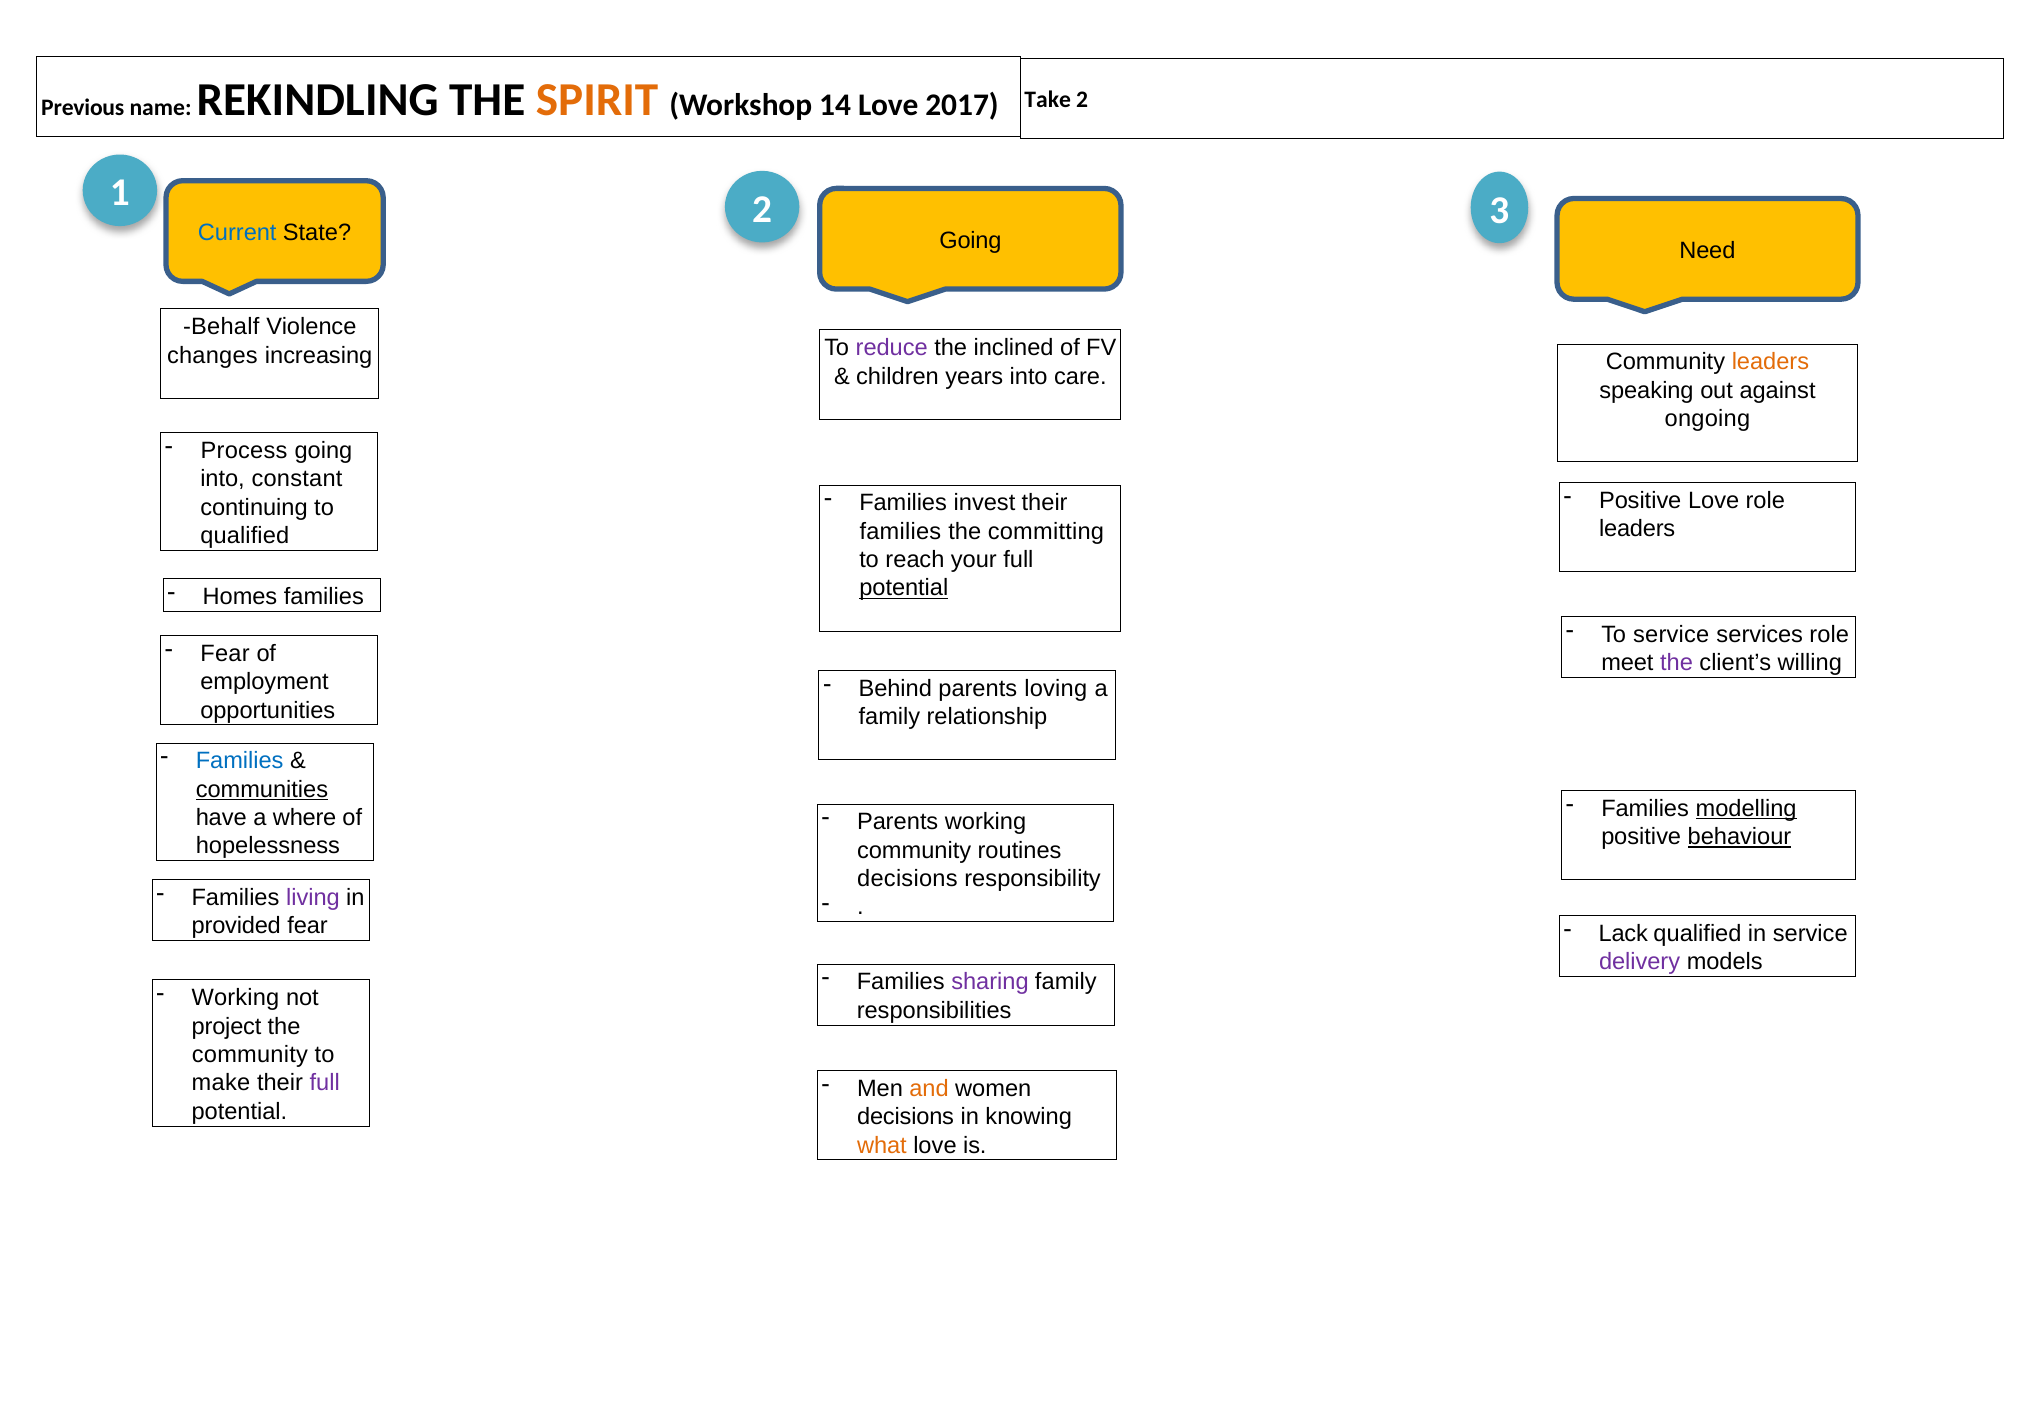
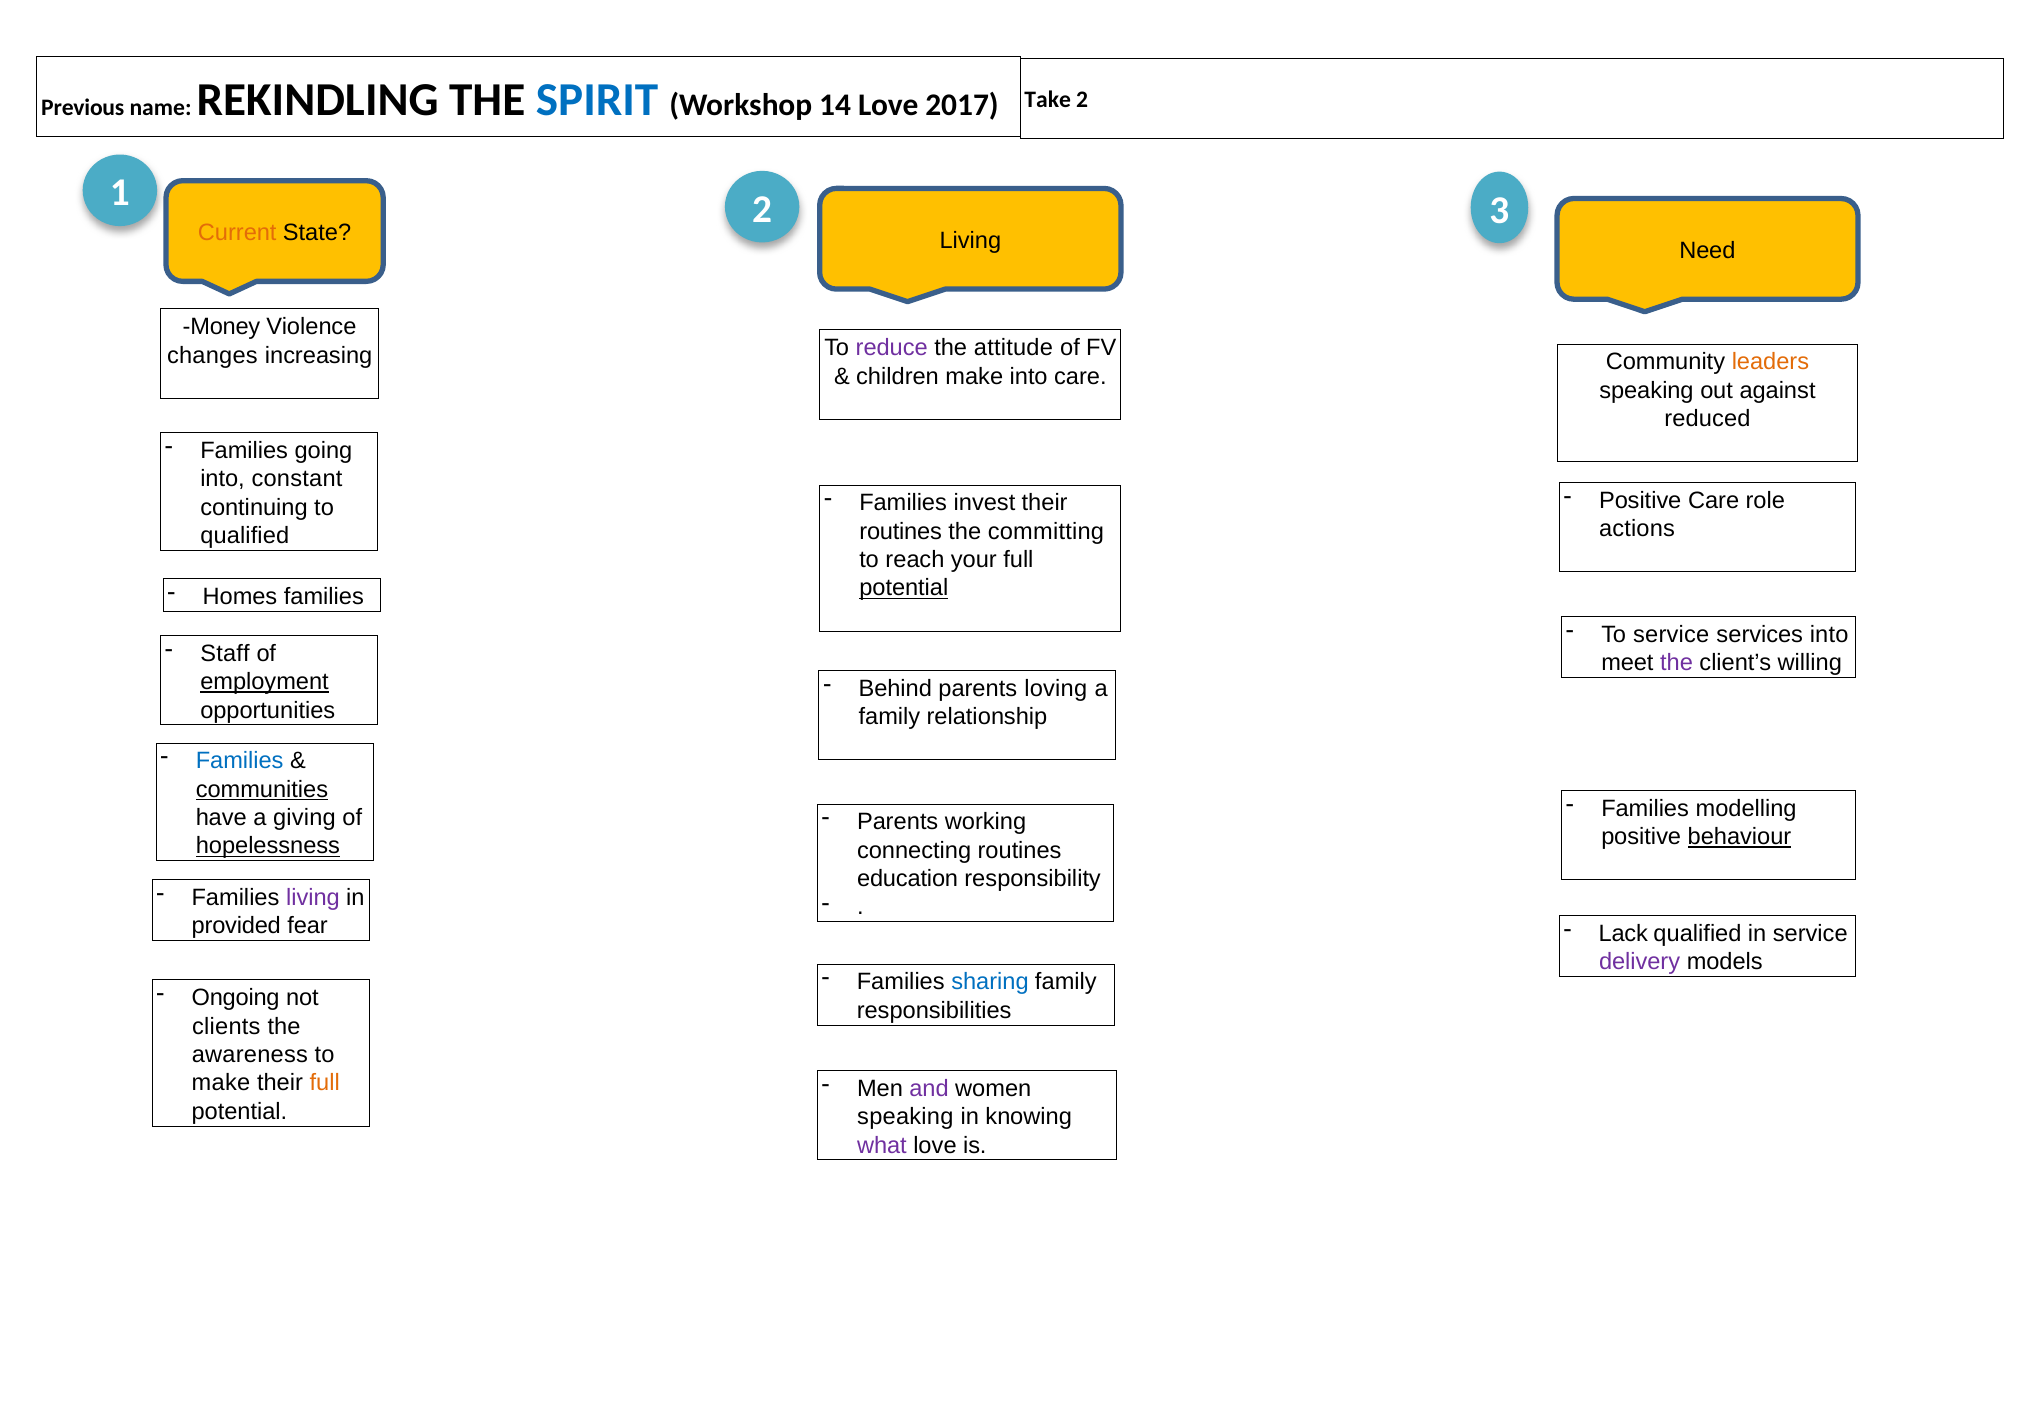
SPIRIT colour: orange -> blue (597, 100)
Current colour: blue -> orange (237, 233)
Going: Going -> Living (970, 240)
Behalf: Behalf -> Money (221, 327)
inclined: inclined -> attitude (1013, 348)
children years: years -> make (974, 376)
ongoing: ongoing -> reduced (1707, 419)
Process: Process -> Families (244, 451)
Positive Love: Love -> Care (1714, 500)
leaders: leaders -> actions (1637, 529)
families: families -> routines (901, 531)
services role: role -> into (1829, 634)
Fear: Fear -> Staff (225, 654)
employment underline: none -> present (264, 682)
modelling underline: present -> none (1746, 808)
where: where -> giving (304, 818)
hopelessness underline: none -> present (268, 846)
community: community -> connecting (914, 850)
decisions: decisions -> education (908, 879)
sharing colour: purple -> blue (990, 982)
Working: Working -> Ongoing (236, 998)
project: project -> clients (226, 1026)
community: community -> awareness (250, 1055)
full colour: purple -> orange (325, 1083)
and colour: orange -> purple (929, 1089)
decisions: decisions -> speaking (905, 1117)
what colour: orange -> purple (882, 1145)
